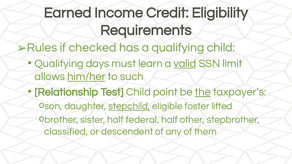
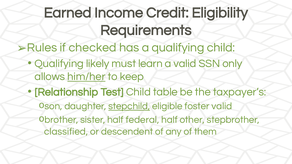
days: days -> likely (98, 64)
valid underline: present -> none (185, 64)
limit: limit -> only (232, 64)
such: such -> keep (132, 77)
point: point -> table (165, 92)
the underline: present -> none (203, 92)
foster lifted: lifted -> valid (222, 106)
